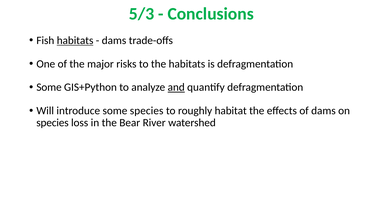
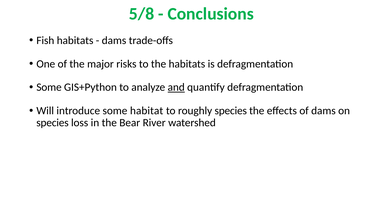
5/3: 5/3 -> 5/8 (142, 14)
habitats underline: present -> none (75, 41)
some species: species -> habitat (147, 111)
roughly habitat: habitat -> species (231, 111)
